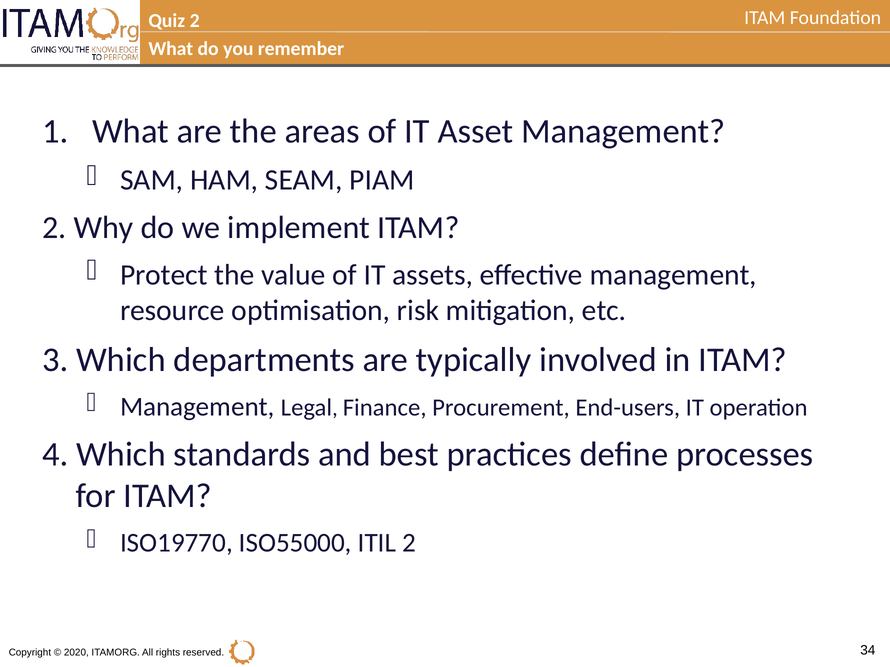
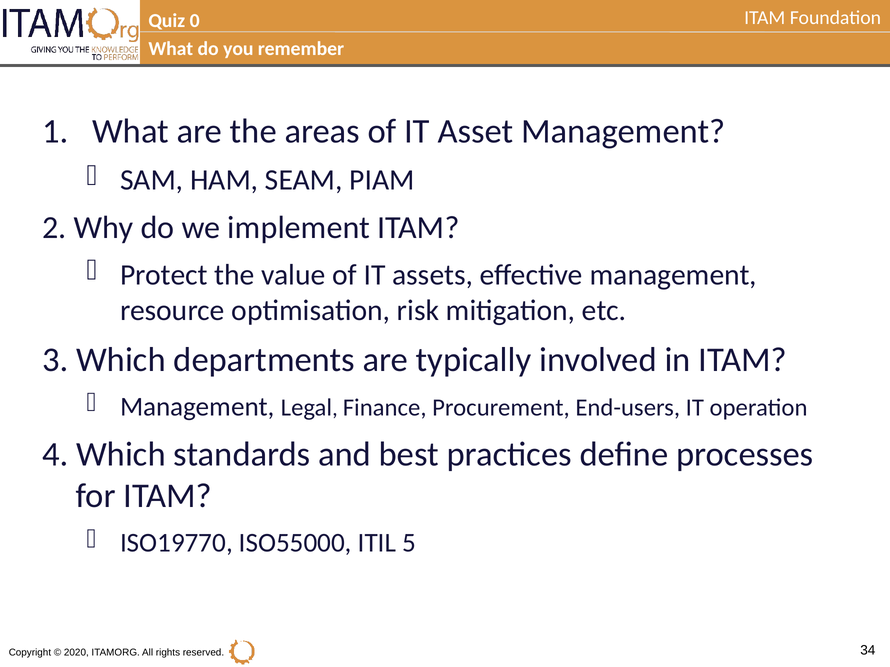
Quiz 2: 2 -> 0 (195, 21)
ITIL 2: 2 -> 5 (409, 543)
